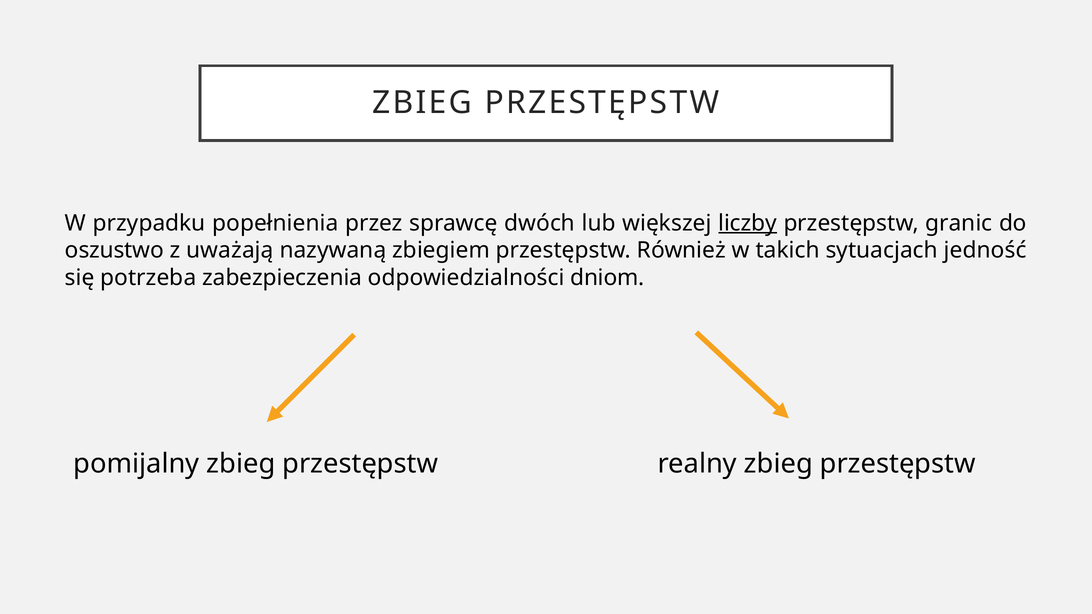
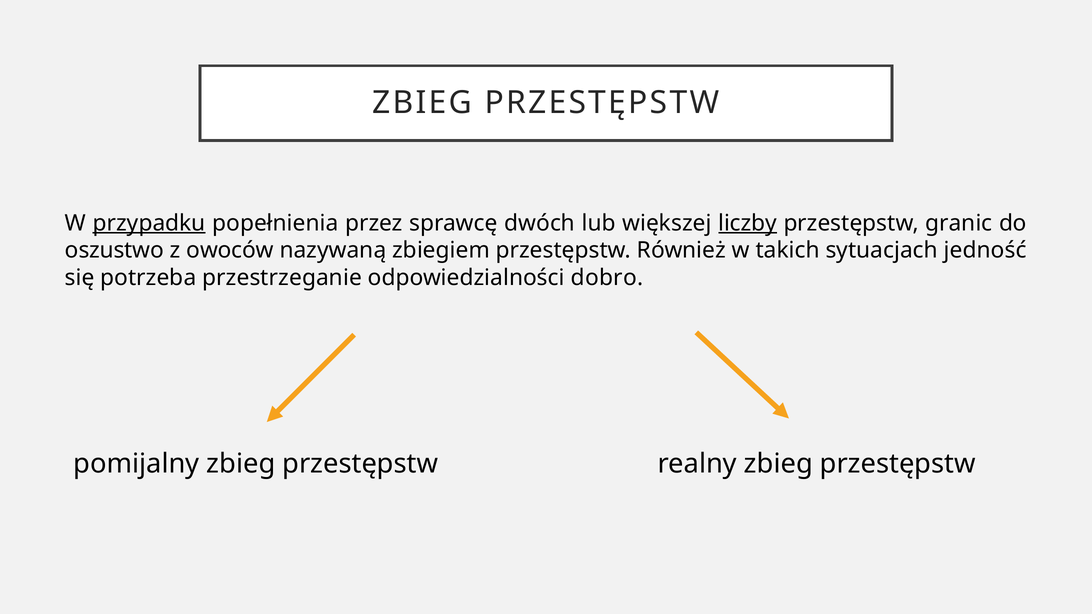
przypadku underline: none -> present (149, 223)
uważają: uważają -> owoców (230, 250)
zabezpieczenia: zabezpieczenia -> przestrzeganie (282, 278)
dniom: dniom -> dobro (607, 278)
